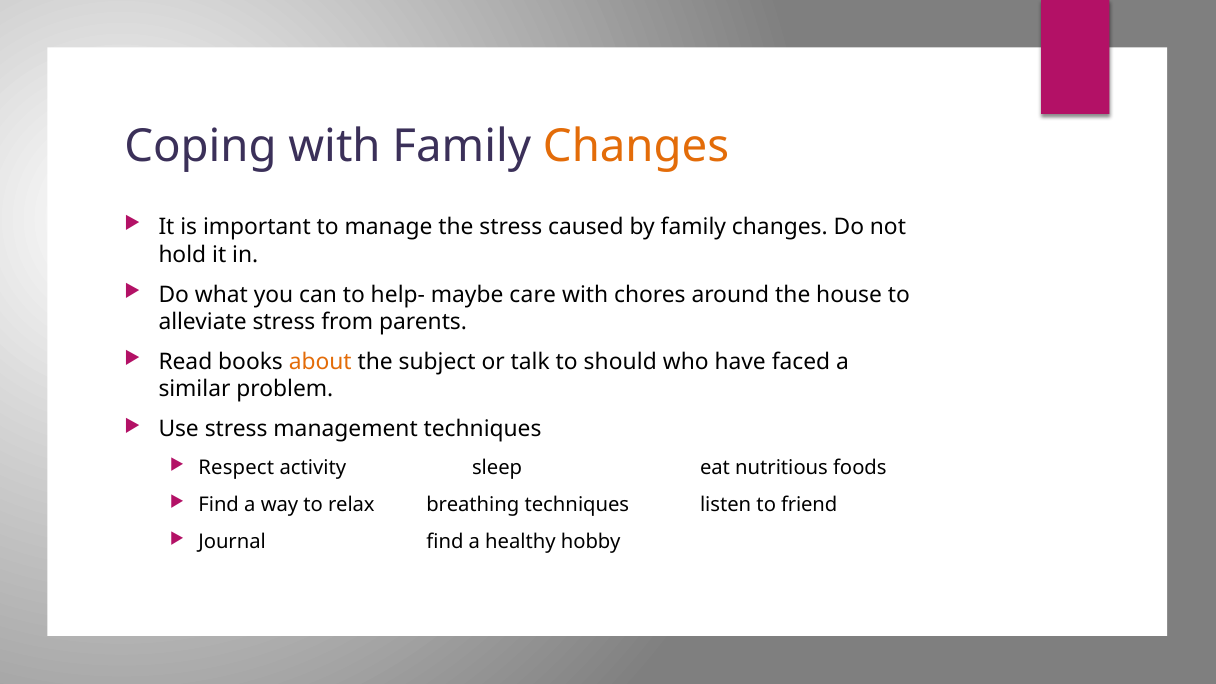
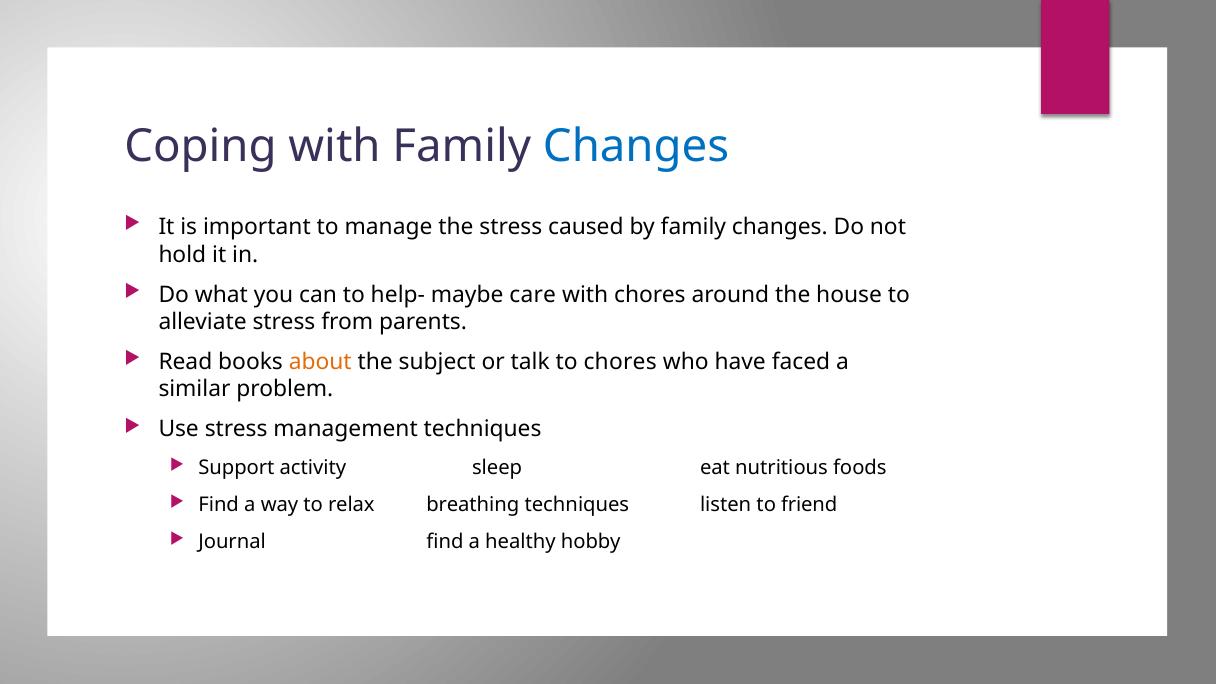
Changes colour: orange -> blue (636, 146)
to should: should -> chores (620, 362)
Respect: Respect -> Support (236, 468)
